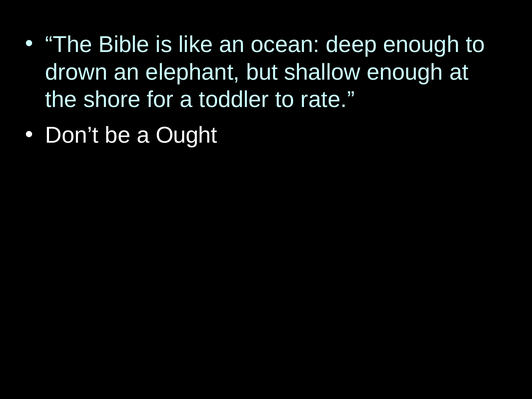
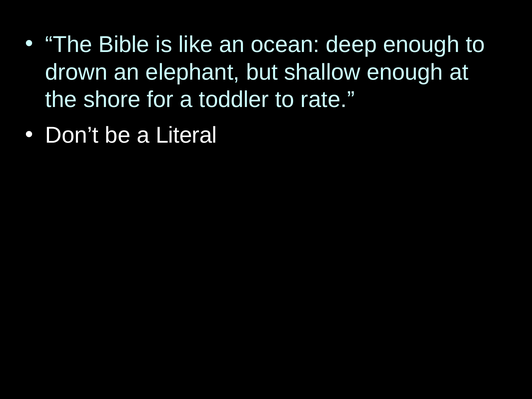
Ought: Ought -> Literal (186, 135)
